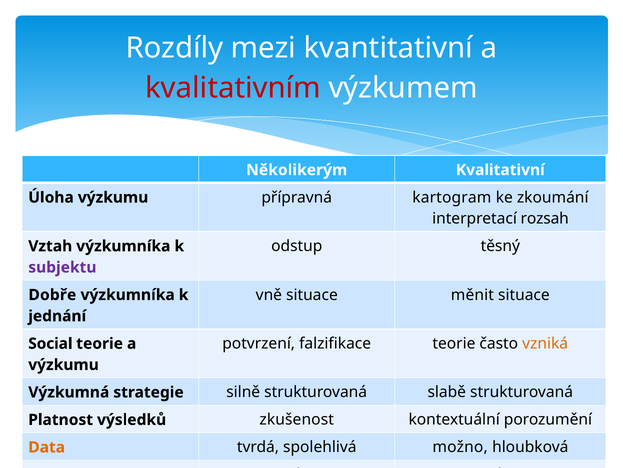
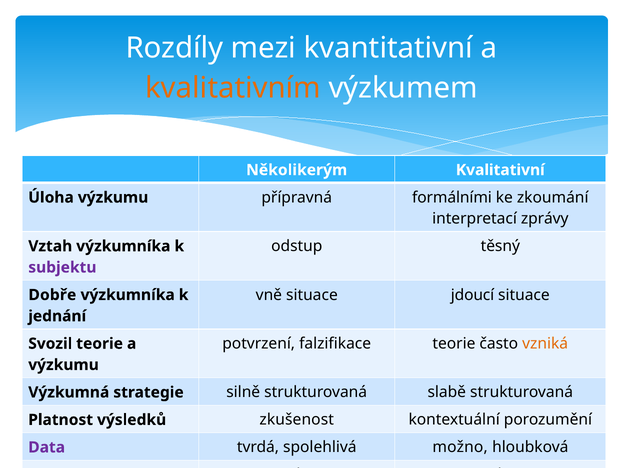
kvalitativním colour: red -> orange (233, 88)
kartogram: kartogram -> formálními (452, 197)
rozsah: rozsah -> zprávy (545, 218)
měnit: měnit -> jdoucí (473, 294)
Social: Social -> Svozil (50, 343)
Data colour: orange -> purple (47, 447)
